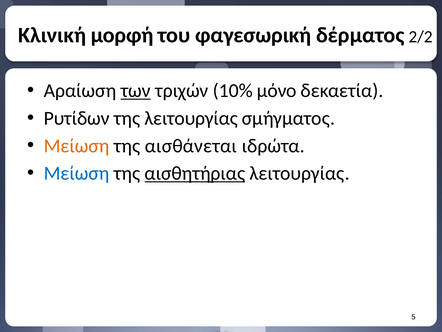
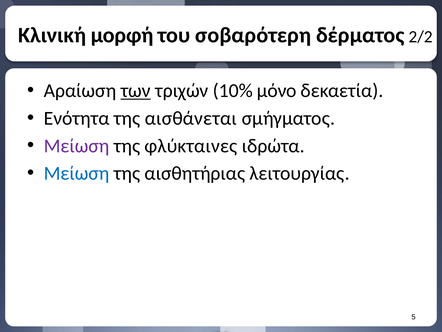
φαγεσωρική: φαγεσωρική -> σοβαρότερη (253, 35)
Ρυτίδων: Ρυτίδων -> Ενότητα (77, 118)
της λειτουργίας: λειτουργίας -> αισθάνεται (191, 118)
Μείωση colour: orange -> purple (77, 146)
αισθάνεται: αισθάνεται -> φλύκταινες (191, 146)
αισθητήριας underline: present -> none (195, 173)
